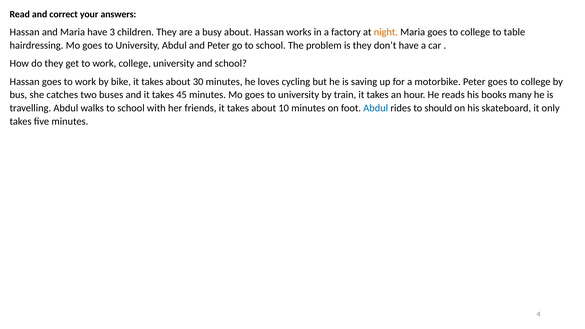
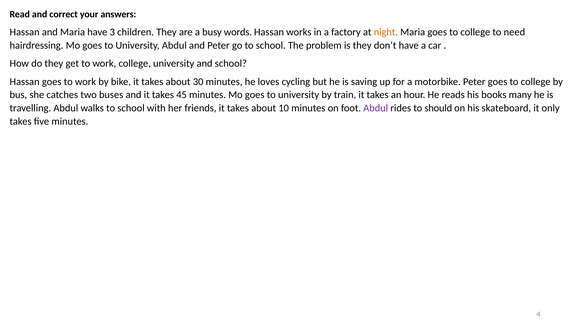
busy about: about -> words (238, 32)
table: table -> need (514, 32)
Abdul colour: blue -> purple (376, 108)
